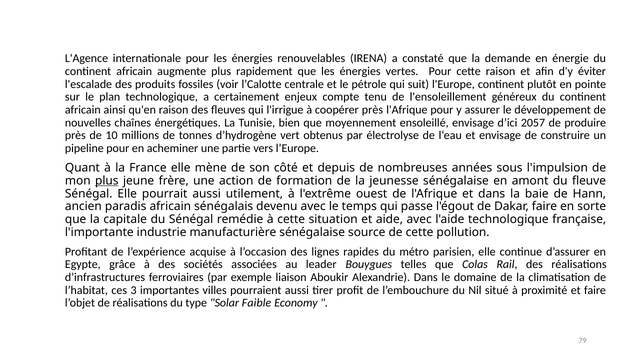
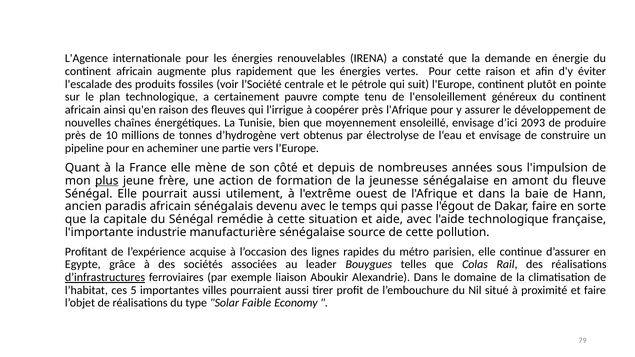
l’Calotte: l’Calotte -> l’Société (262, 84)
enjeux: enjeux -> pauvre (301, 97)
2057: 2057 -> 2093 (533, 123)
d’infrastructures underline: none -> present (105, 277)
3: 3 -> 5 (134, 290)
